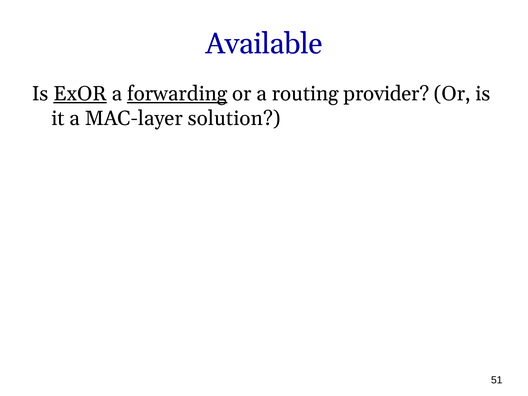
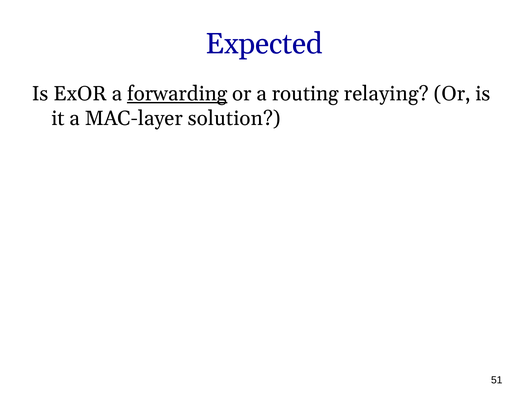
Available: Available -> Expected (264, 44)
ExOR underline: present -> none (80, 94)
provider: provider -> relaying (386, 94)
